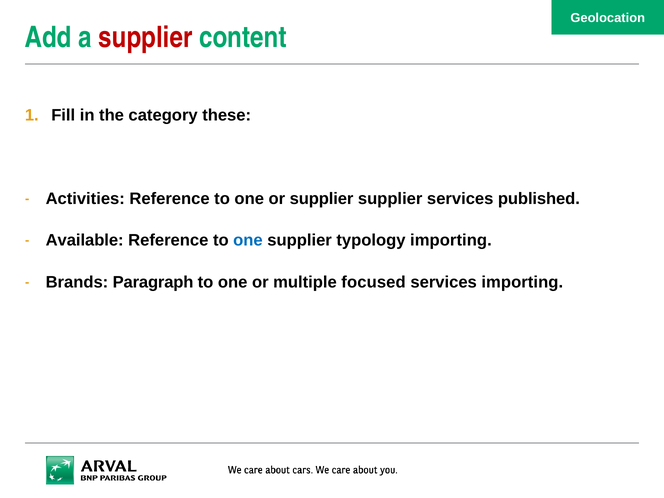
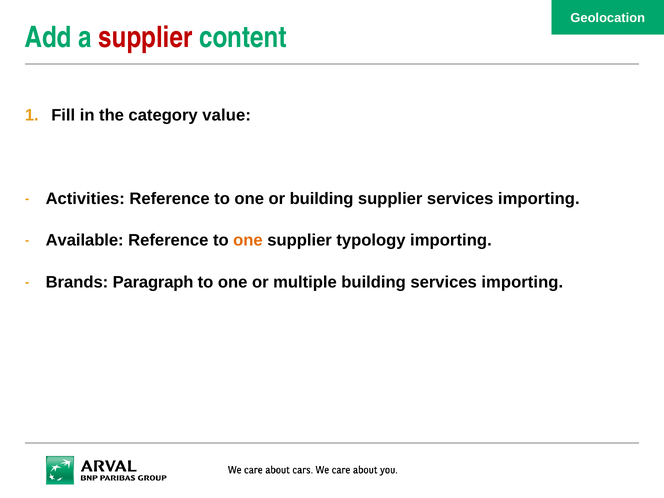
these: these -> value (227, 115)
or supplier: supplier -> building (322, 199)
supplier services published: published -> importing (539, 199)
one colour: blue -> orange (248, 240)
multiple focused: focused -> building (374, 282)
